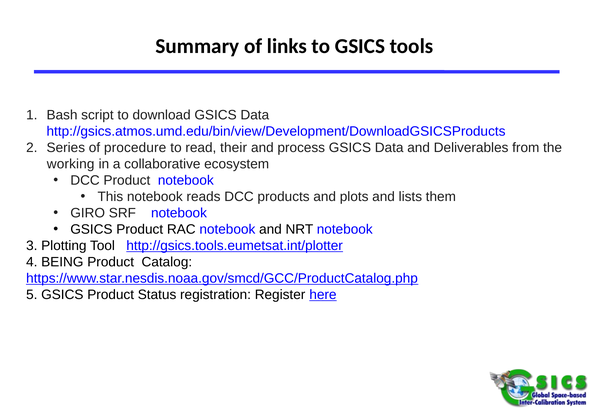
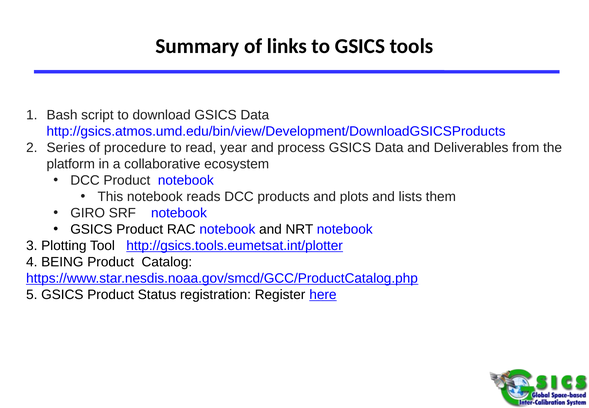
their: their -> year (234, 148)
working: working -> platform (71, 164)
